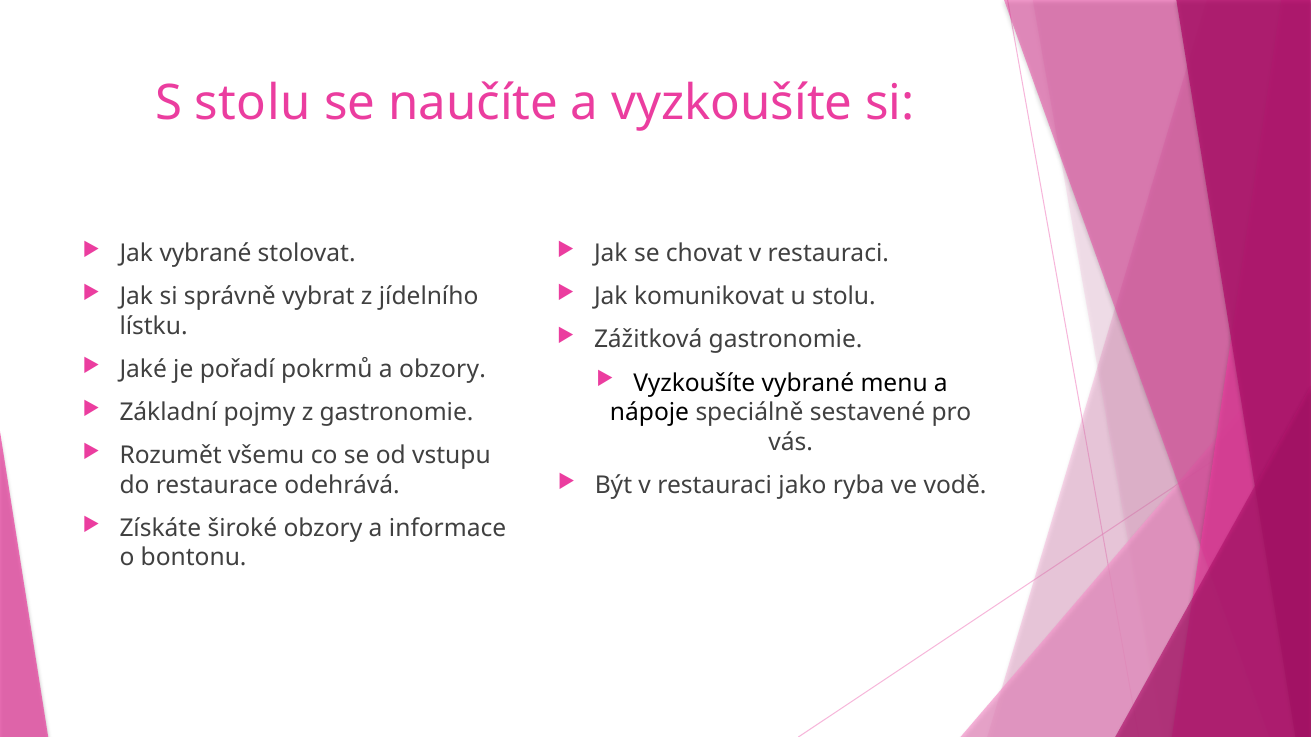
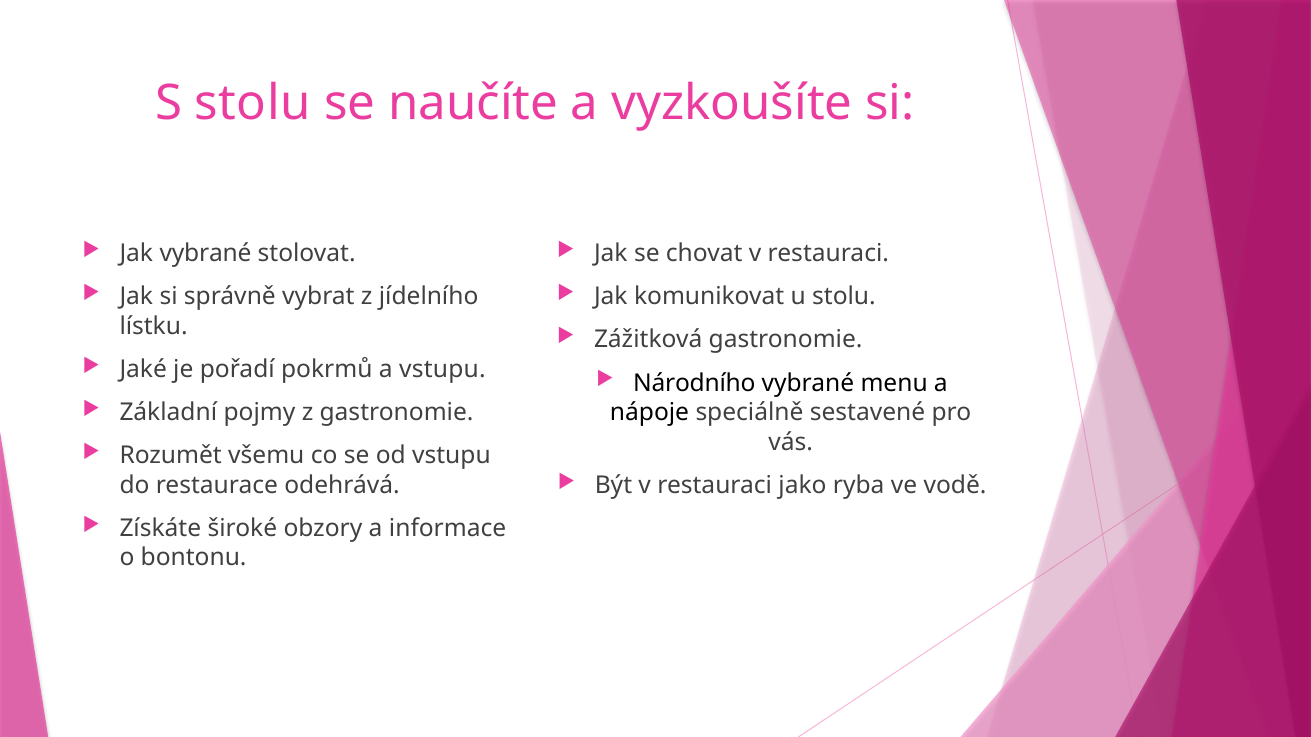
a obzory: obzory -> vstupu (442, 370)
Vyzkoušíte: Vyzkoušíte -> Národního (694, 383)
